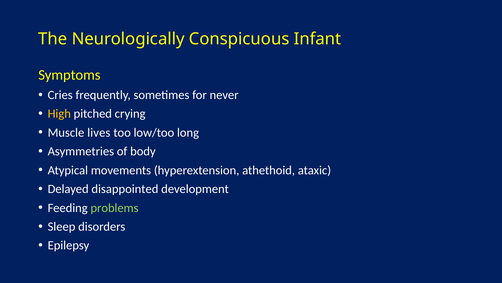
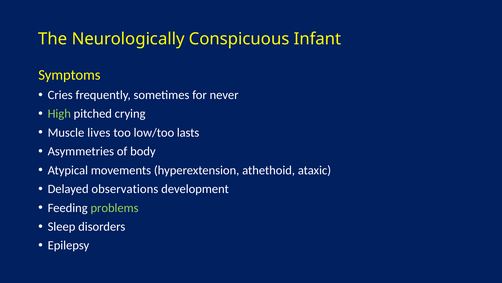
High colour: yellow -> light green (59, 114)
long: long -> lasts (188, 132)
disappointed: disappointed -> observations (125, 189)
